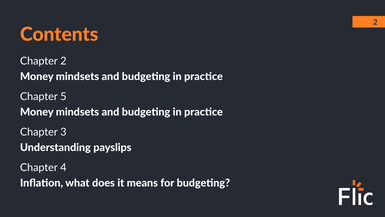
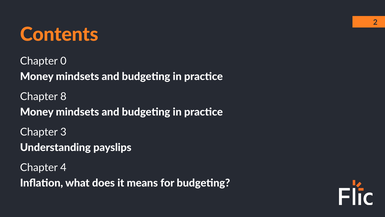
Chapter 2: 2 -> 0 (63, 61)
5: 5 -> 8 (63, 96)
